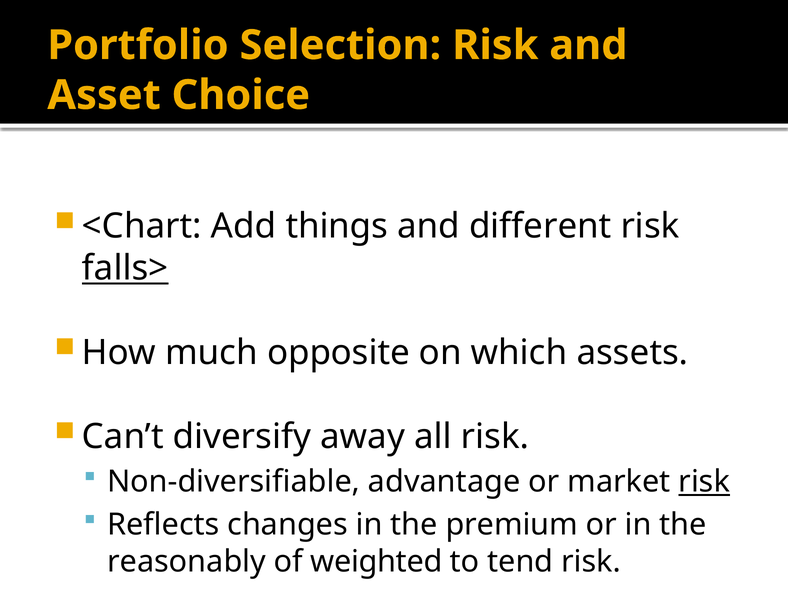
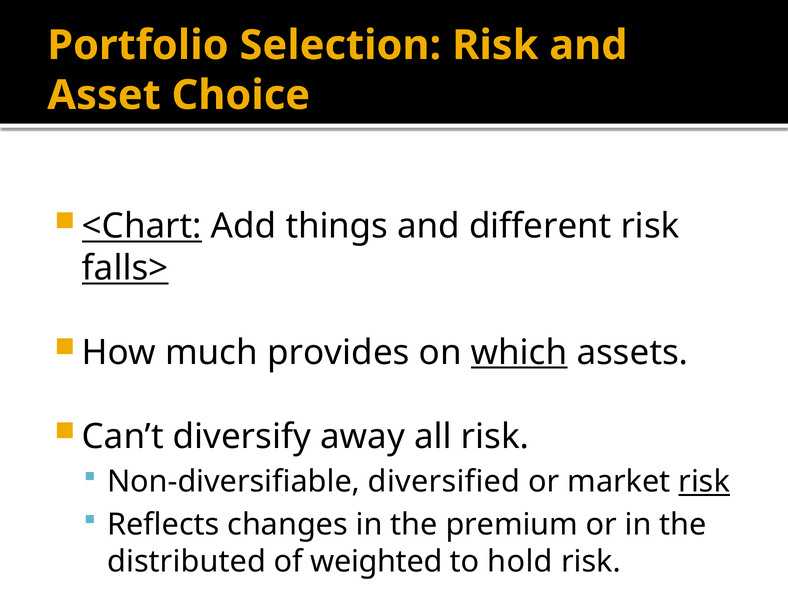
<Chart underline: none -> present (142, 226)
opposite: opposite -> provides (338, 352)
which underline: none -> present (519, 352)
advantage: advantage -> diversified (444, 482)
reasonably: reasonably -> distributed (187, 562)
tend: tend -> hold (520, 562)
